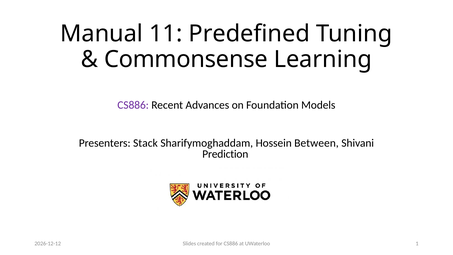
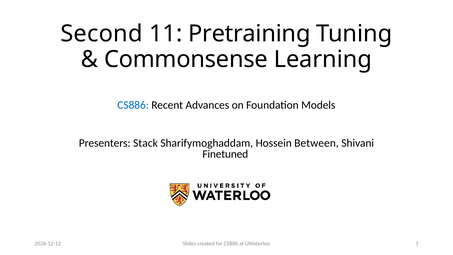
Manual: Manual -> Second (101, 34)
Predefined: Predefined -> Pretraining (249, 34)
CS886 colour: purple -> blue (133, 105)
Prediction: Prediction -> Finetuned (225, 154)
